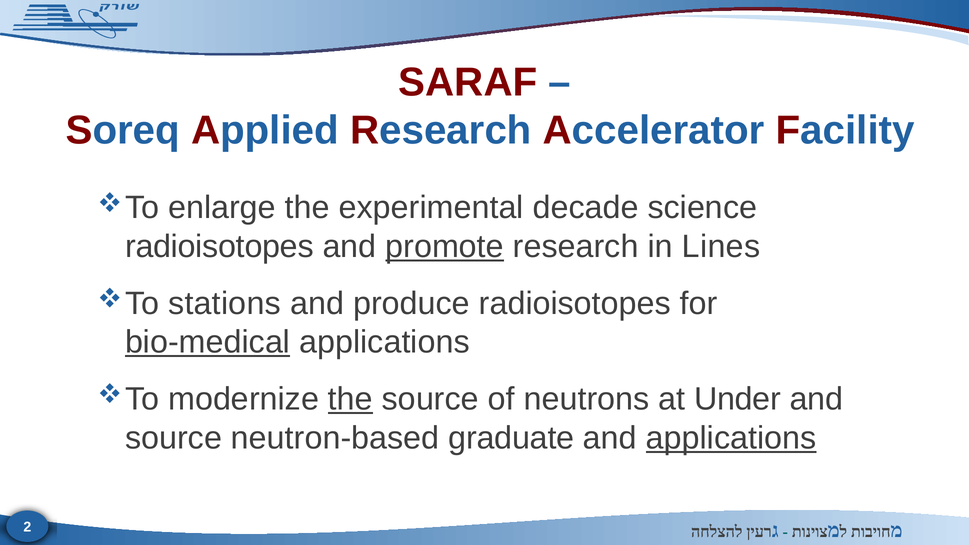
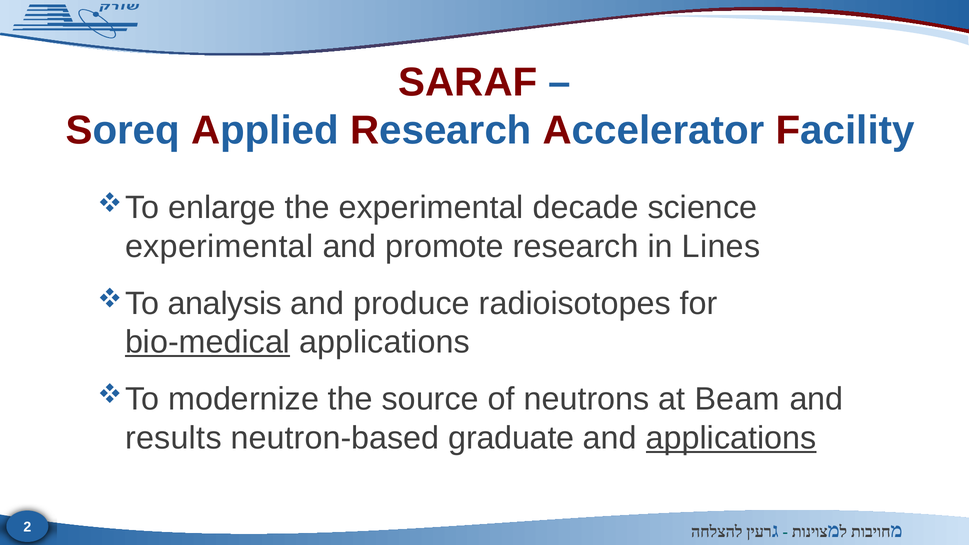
radioisotopes: radioisotopes -> experimental (219, 247)
promote underline: present -> none (445, 247)
stations: stations -> analysis (225, 304)
the underline: present -> none (350, 399)
Under: Under -> Beam (737, 399)
source: source -> results (173, 438)
